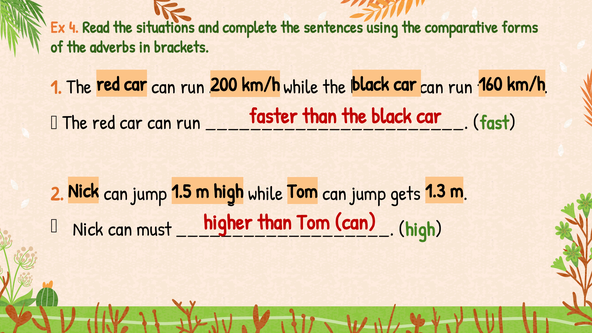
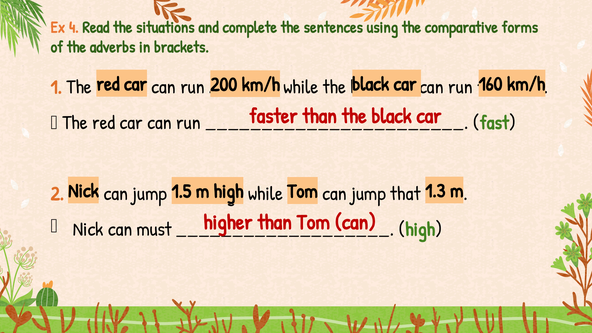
gets: gets -> that (405, 194)
